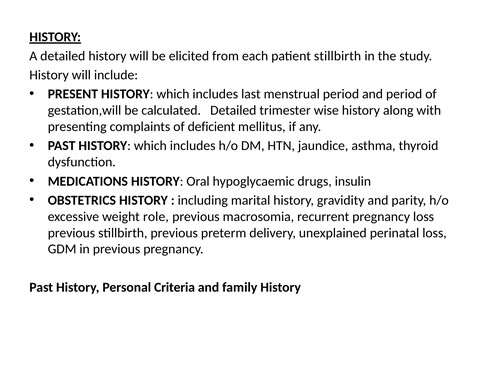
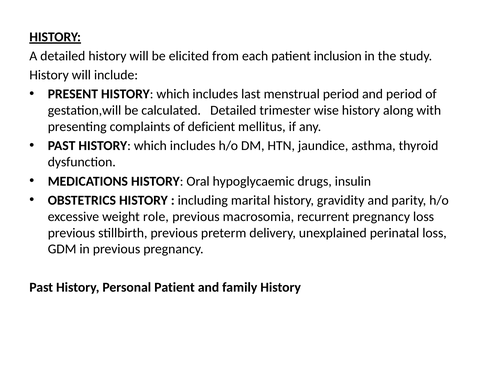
patient stillbirth: stillbirth -> inclusion (338, 56)
Personal Criteria: Criteria -> Patient (175, 288)
